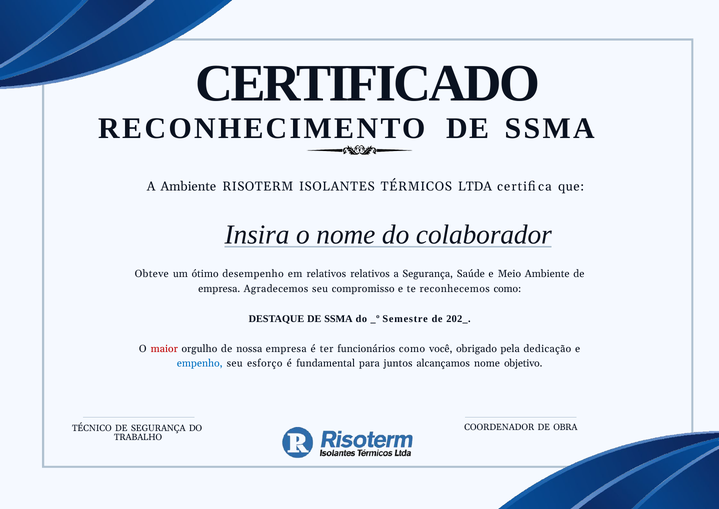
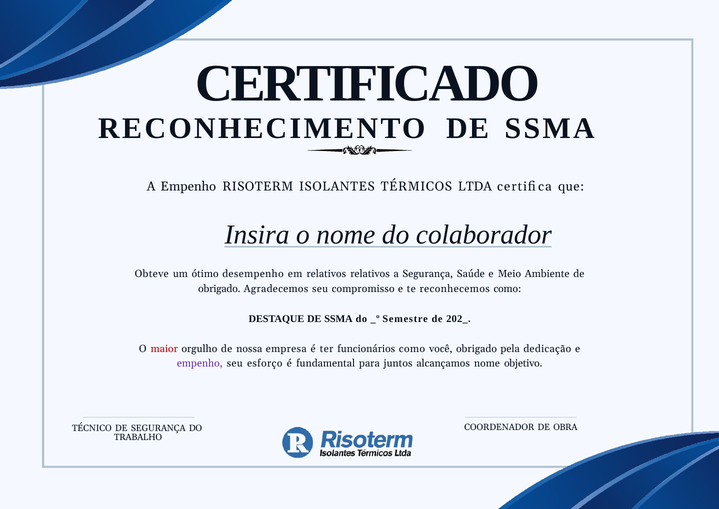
A Ambiente: Ambiente -> Empenho (188, 186)
empresa: empresa -> obrigado (219, 288)
empenho colour: blue -> purple (200, 363)
